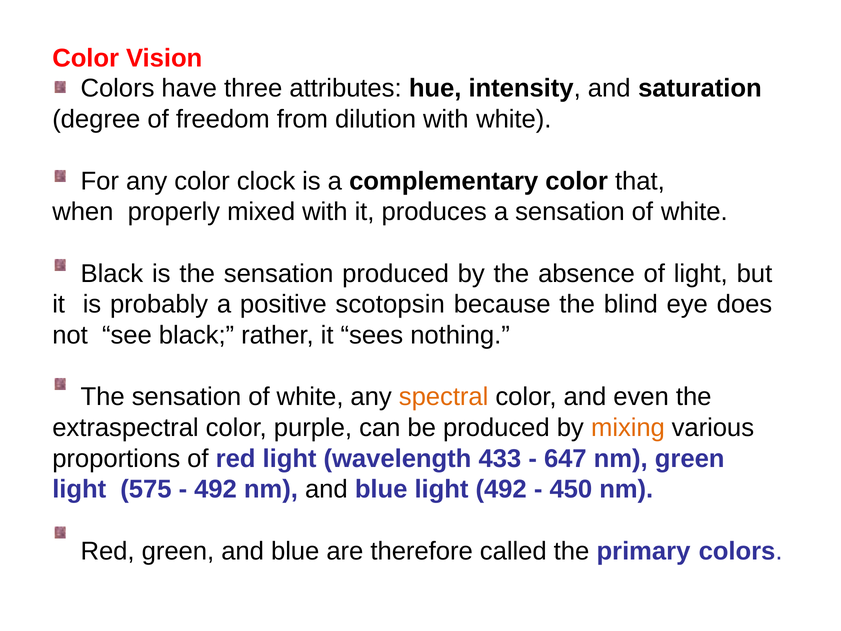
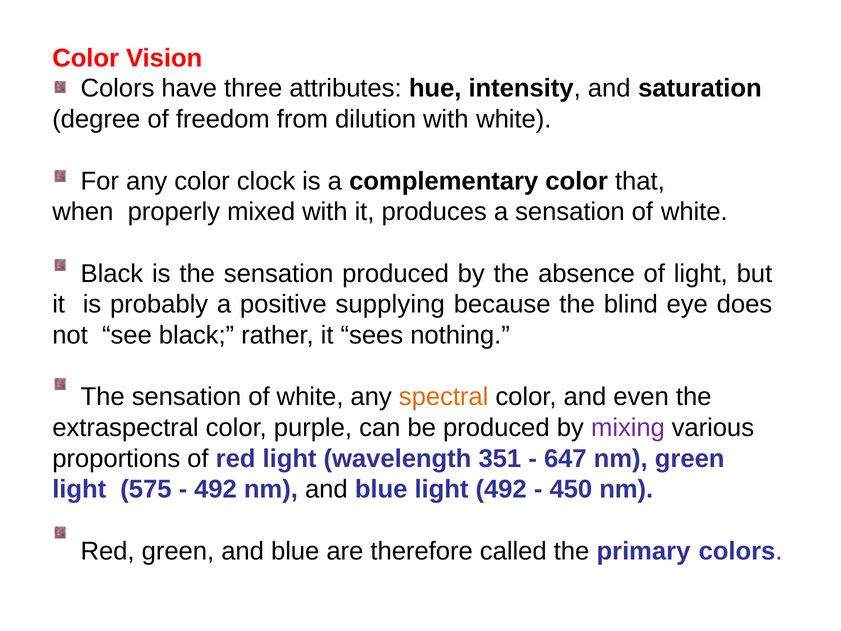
scotopsin: scotopsin -> supplying (390, 304)
mixing colour: orange -> purple (628, 428)
433: 433 -> 351 (500, 458)
